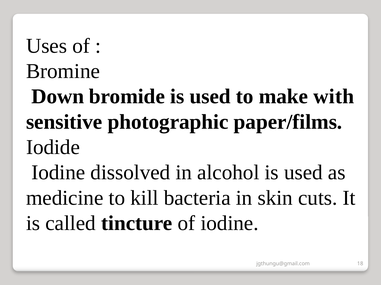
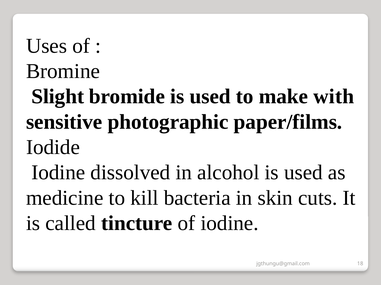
Down: Down -> Slight (58, 97)
